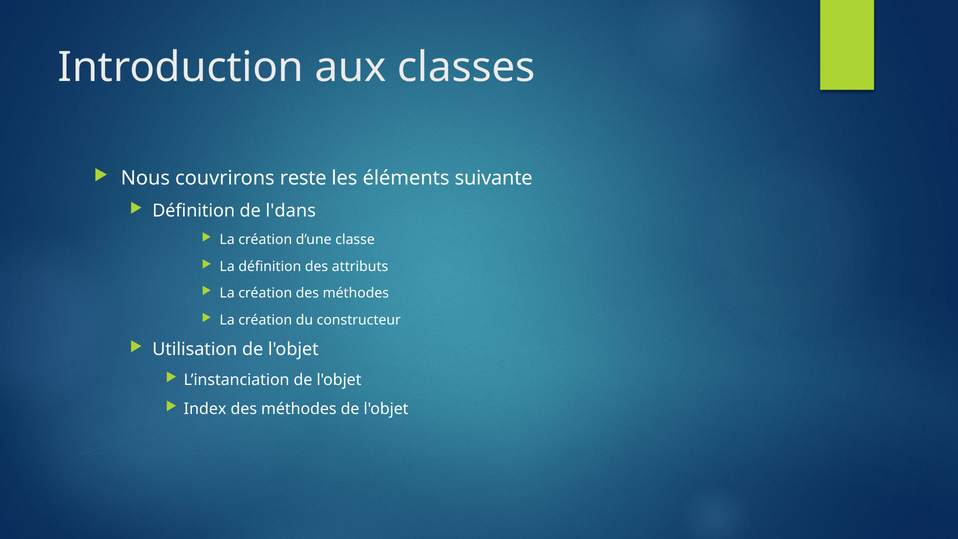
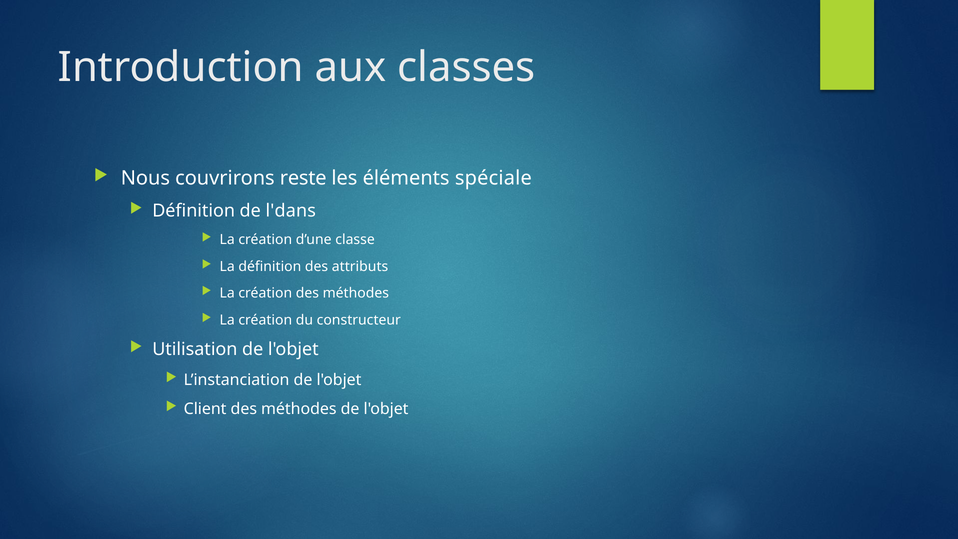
suivante: suivante -> spéciale (493, 178)
Index: Index -> Client (205, 409)
